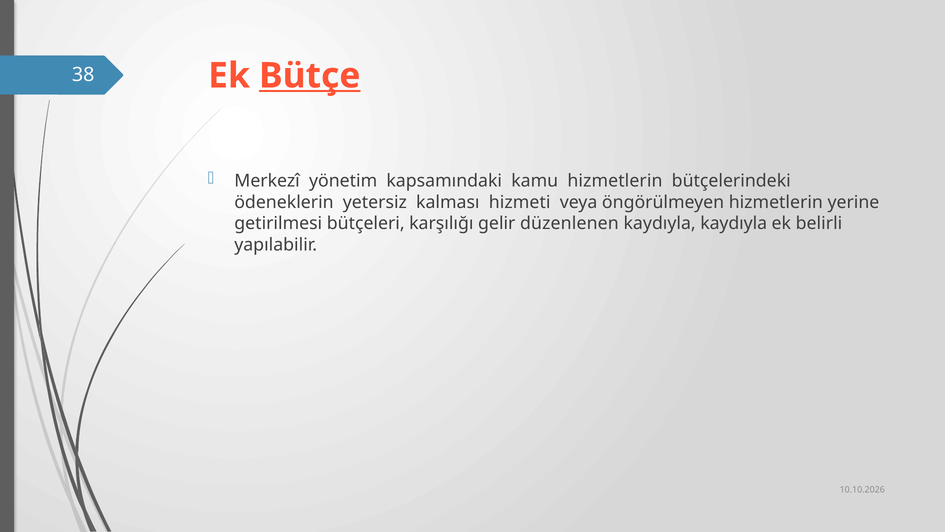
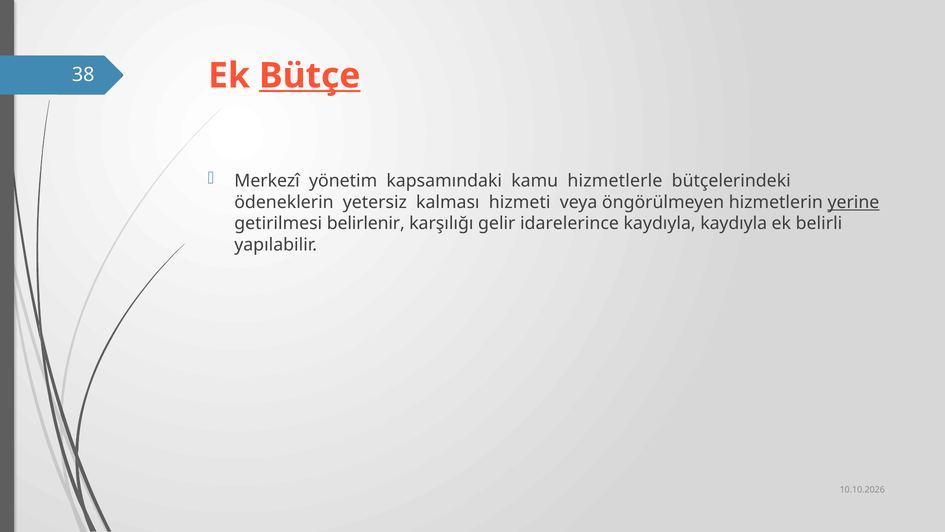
kamu hizmetlerin: hizmetlerin -> hizmetlerle (615, 181)
yerine underline: none -> present (853, 202)
bütçeleri: bütçeleri -> belirlenir (366, 223)
düzenlenen: düzenlenen -> idarelerince (569, 223)
